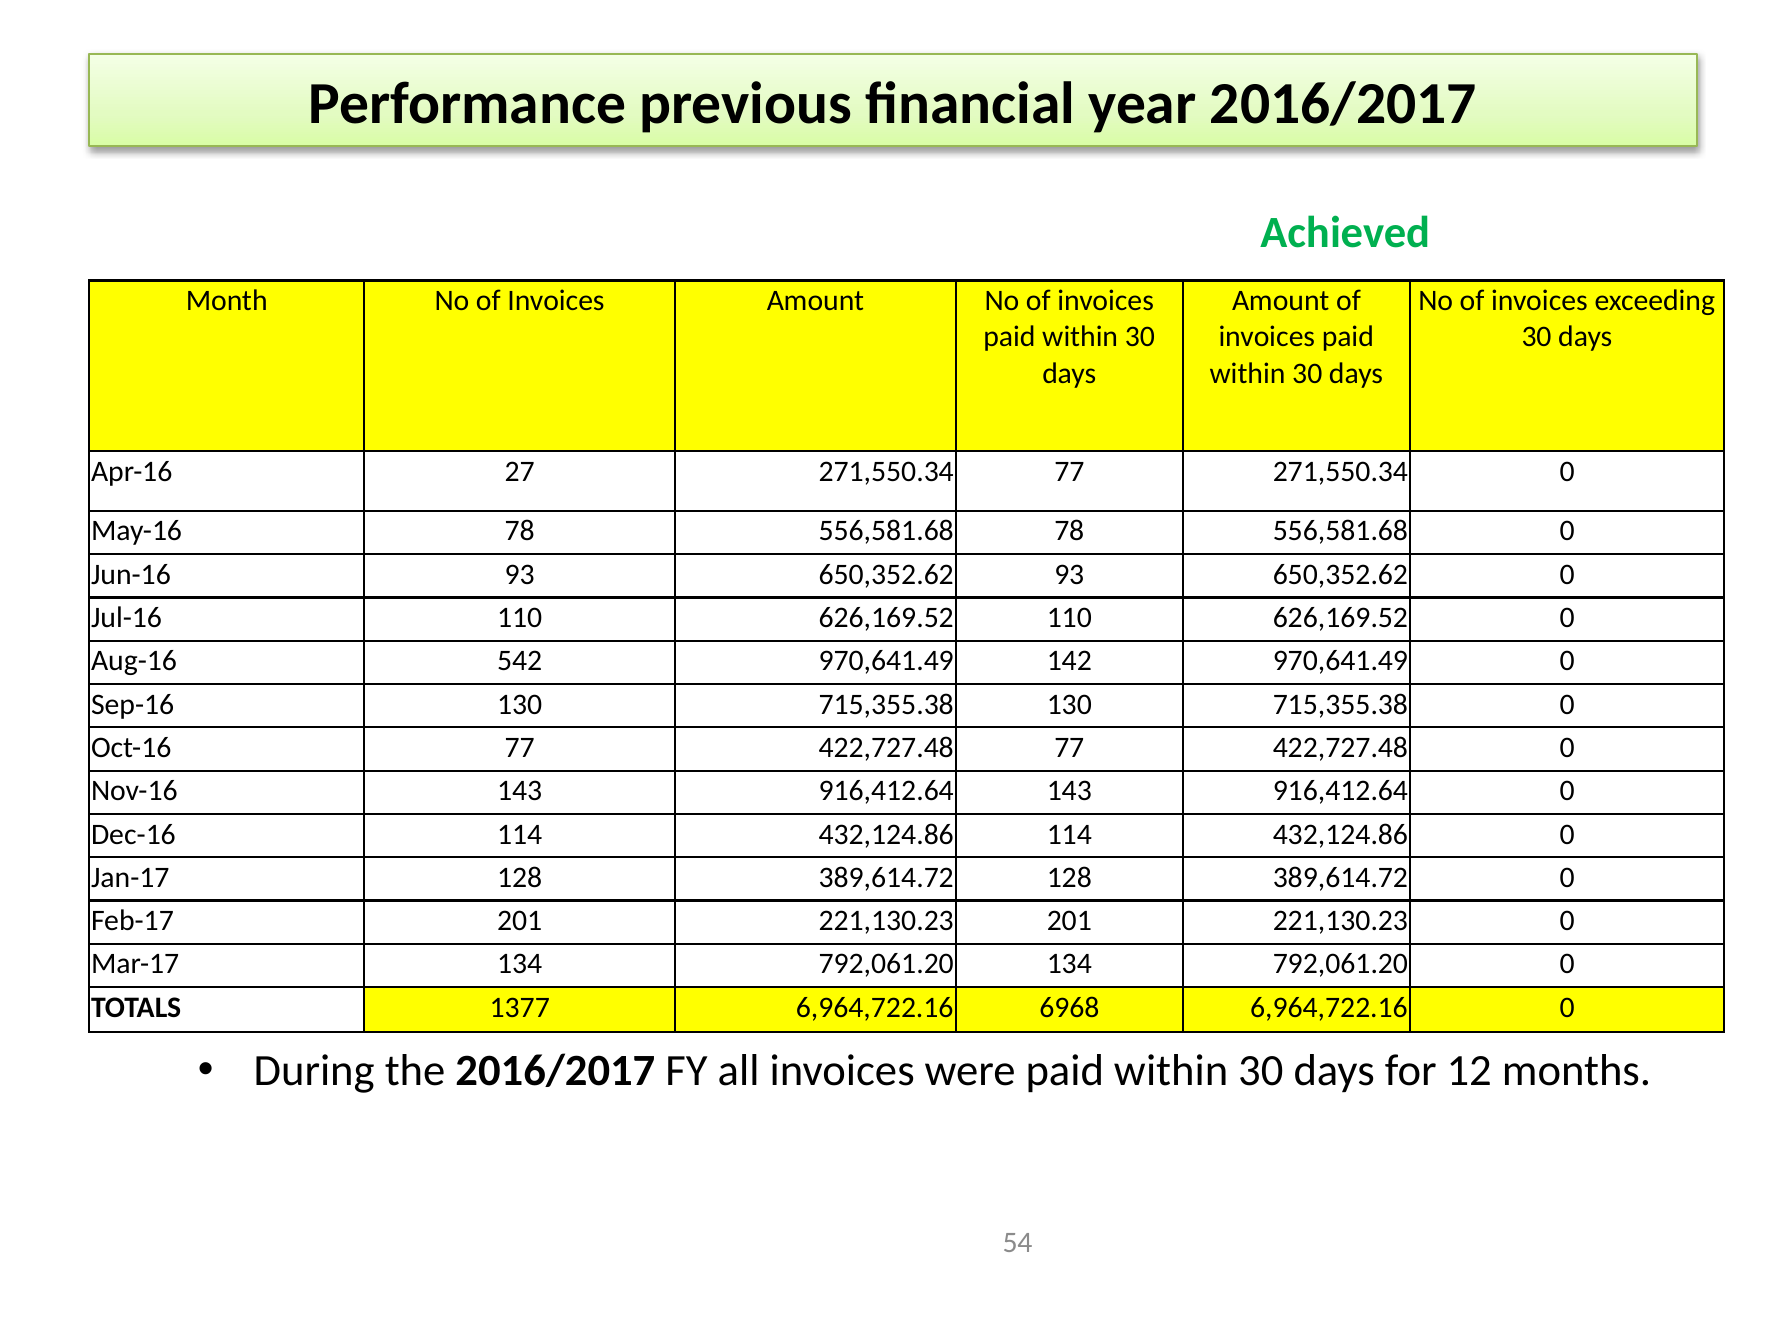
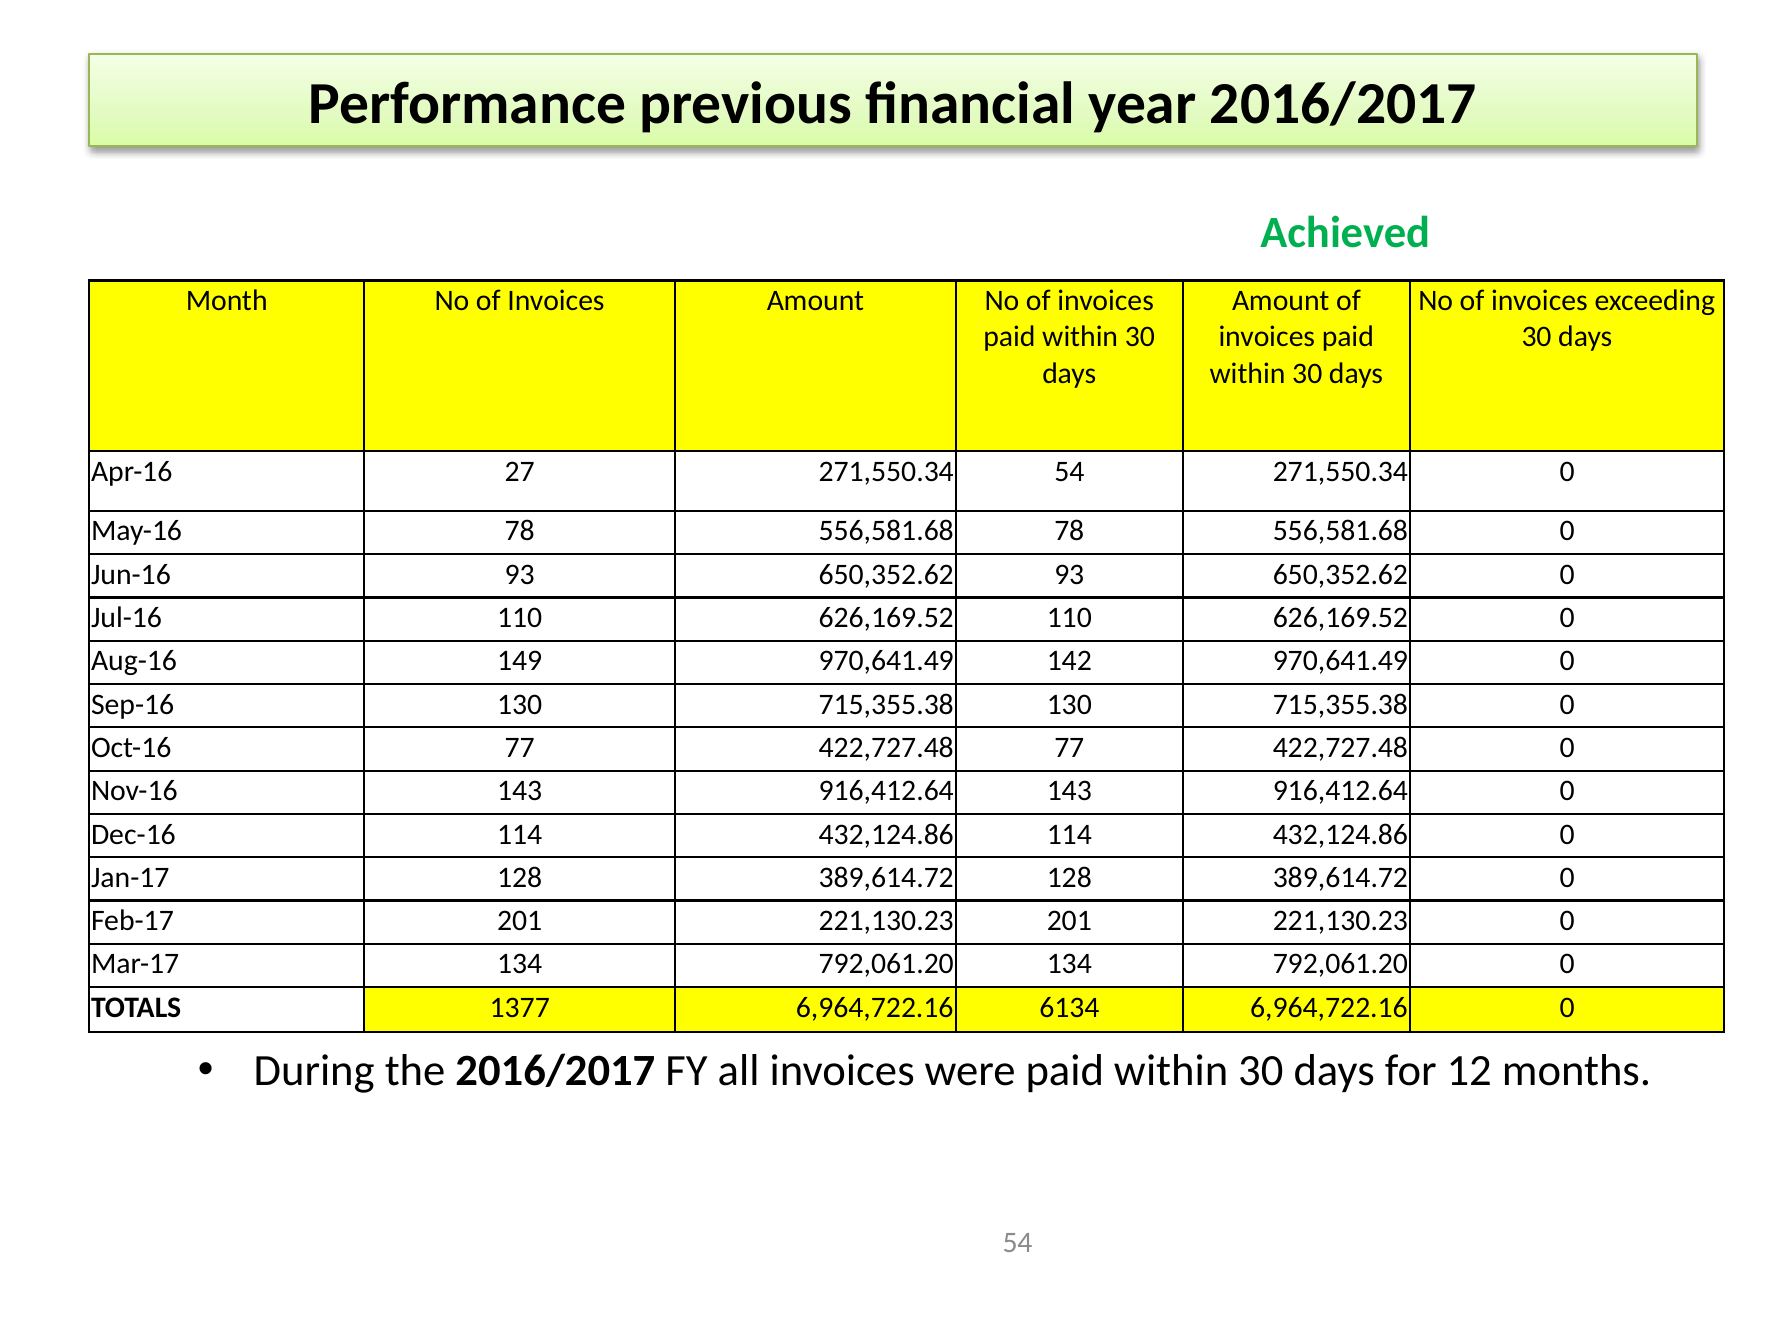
271,550.34 77: 77 -> 54 (1069, 471)
542: 542 -> 149 (520, 661)
6968: 6968 -> 6134 (1069, 1008)
